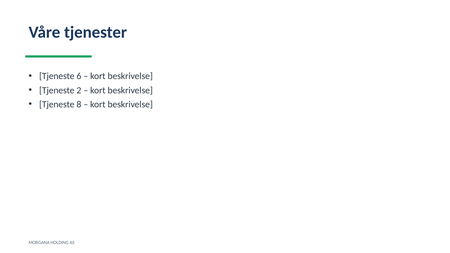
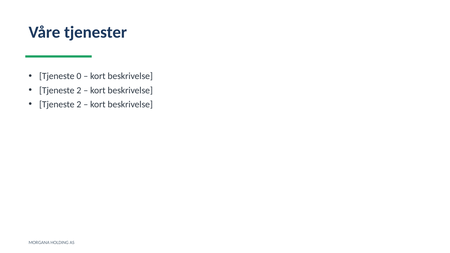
6: 6 -> 0 (79, 76)
8: 8 -> 2 (79, 104)
